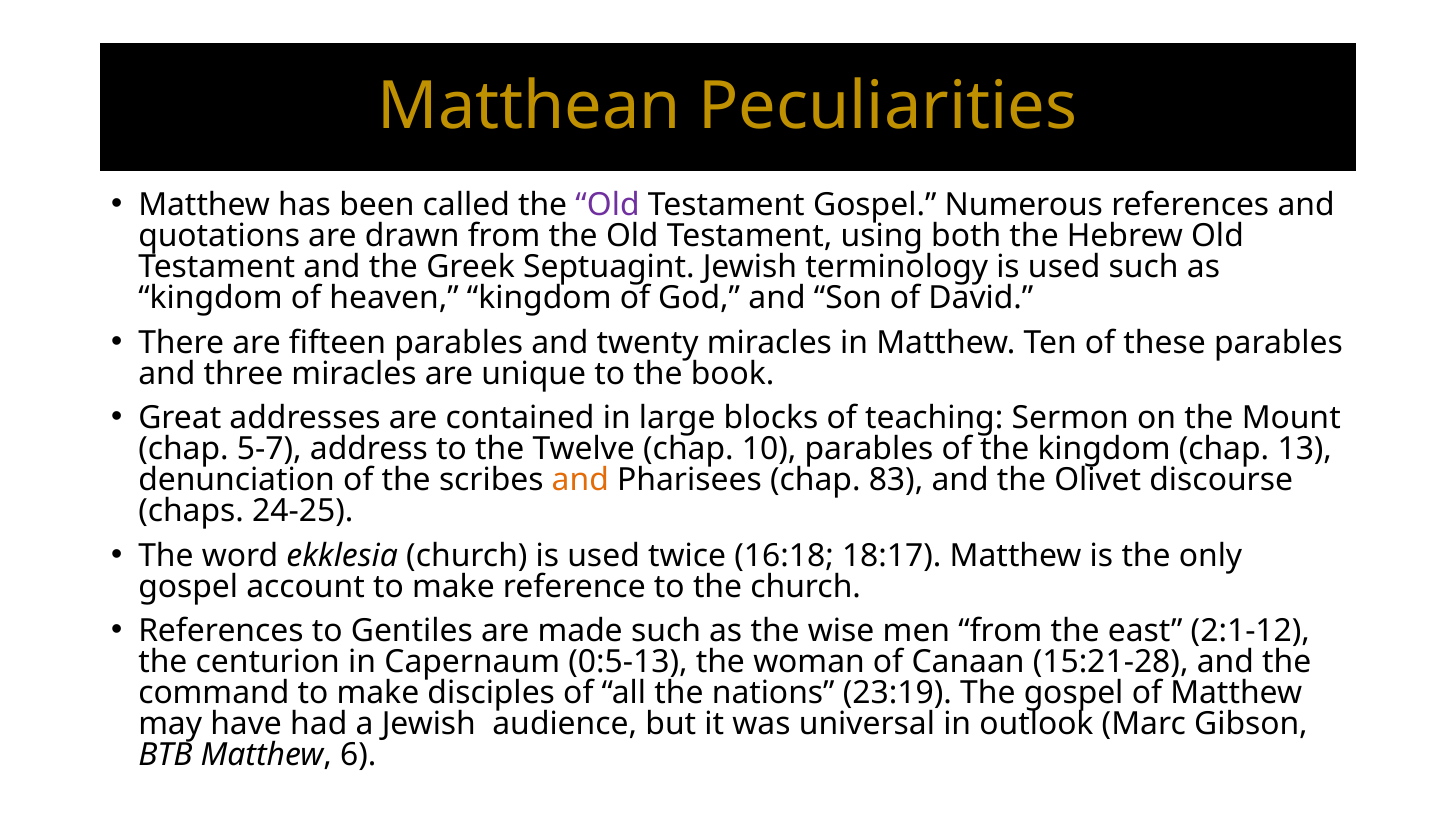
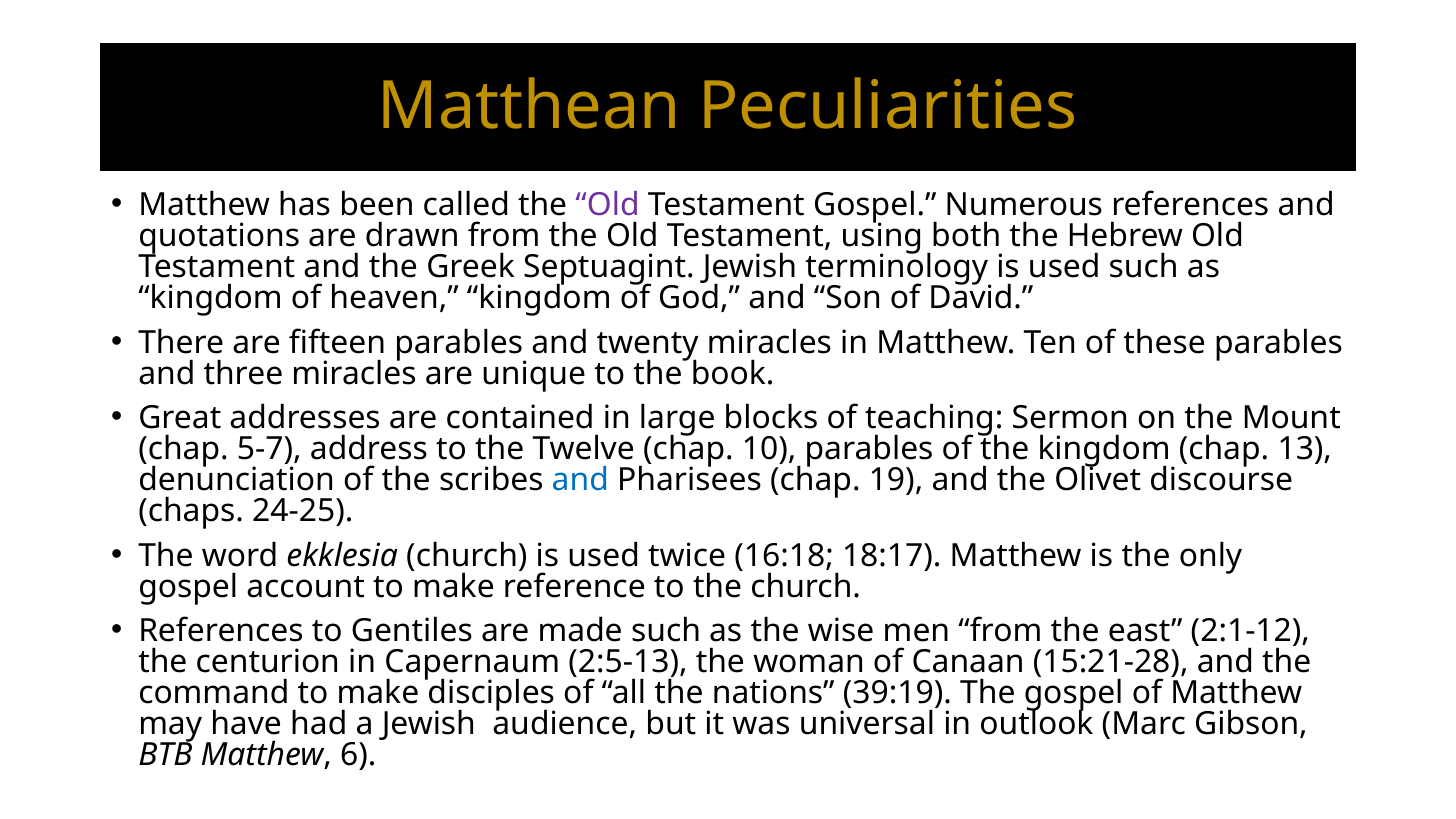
and colour: orange -> blue (580, 480)
83: 83 -> 19 (896, 480)
0:5-13: 0:5-13 -> 2:5-13 (628, 662)
23:19: 23:19 -> 39:19 (897, 693)
